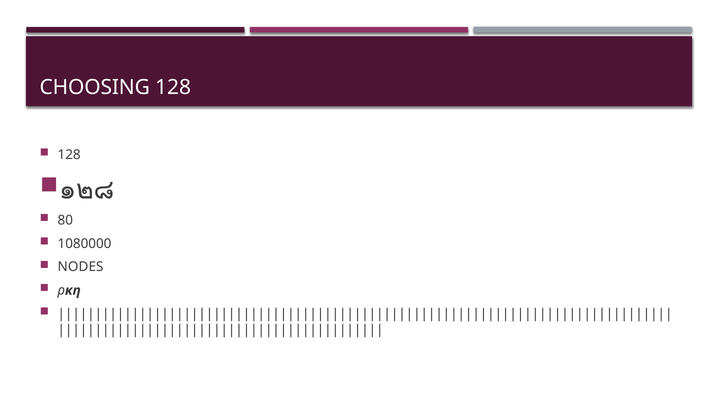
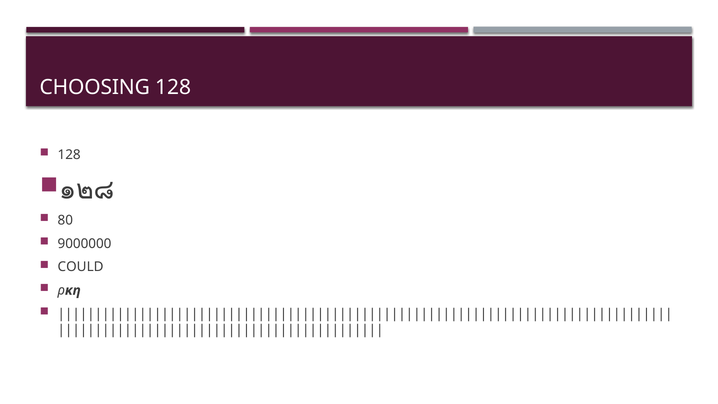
1080000: 1080000 -> 9000000 (85, 244)
NODES: NODES -> COULD (81, 267)
